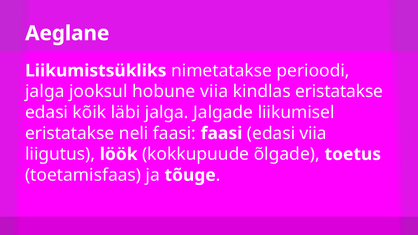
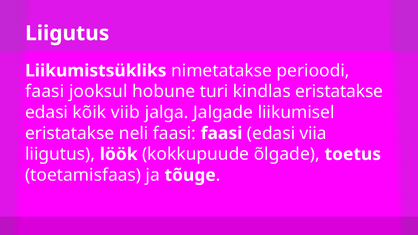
Aeglane: Aeglane -> Liigutus (67, 33)
jalga: jalga -> faasi (45, 92)
hobune viia: viia -> turi (214, 92)
läbi: läbi -> viib (125, 113)
